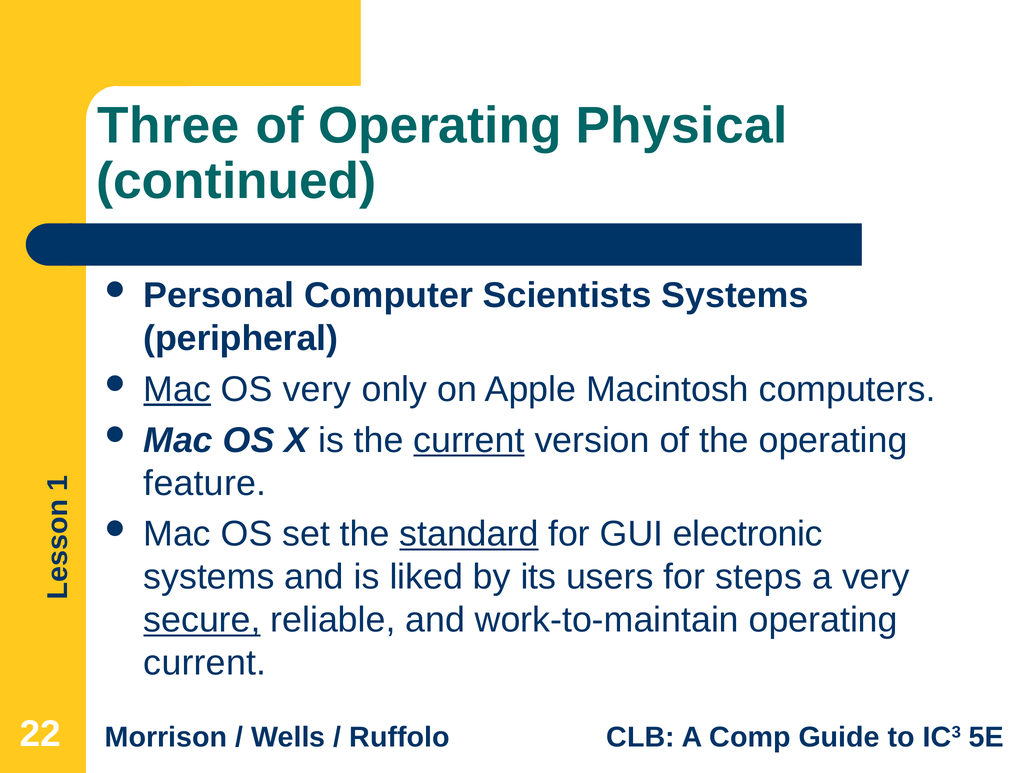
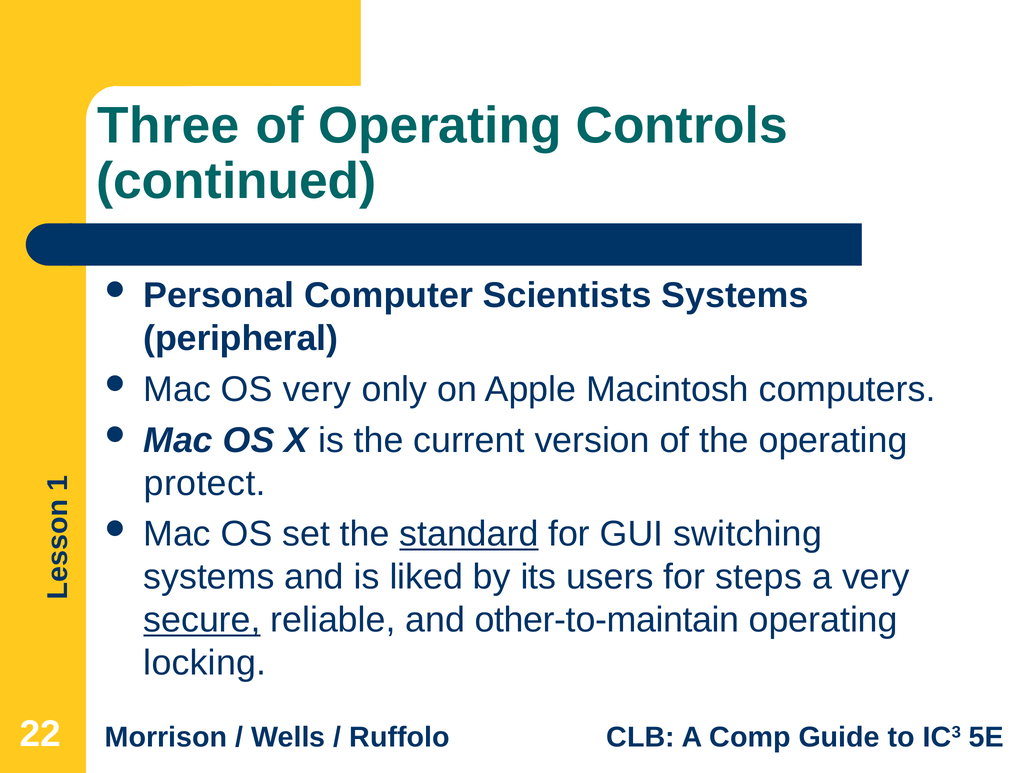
Physical: Physical -> Controls (682, 126)
Mac underline: present -> none (177, 389)
current underline: present -> none (469, 440)
feature: feature -> protect (205, 483)
electronic: electronic -> switching (748, 534)
work-to-maintain: work-to-maintain -> other-to-maintain (607, 620)
current: current -> locking (205, 663)
